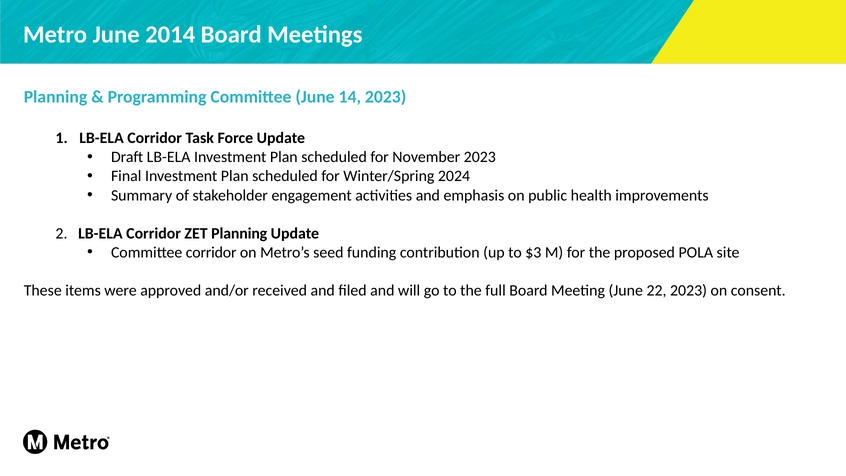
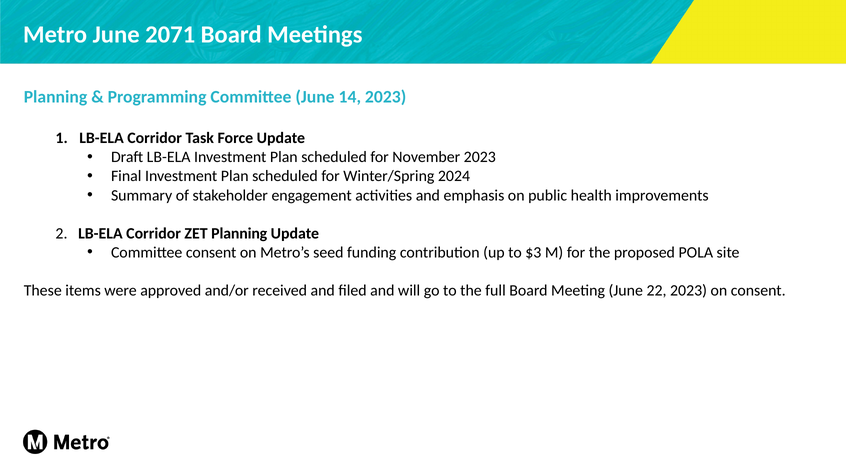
2014: 2014 -> 2071 (170, 34)
Committee corridor: corridor -> consent (211, 252)
